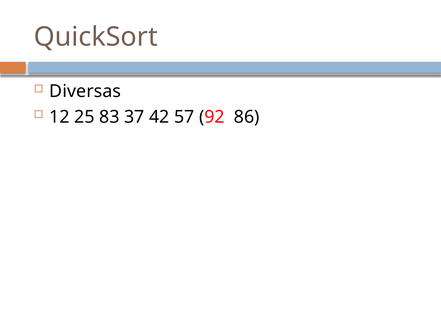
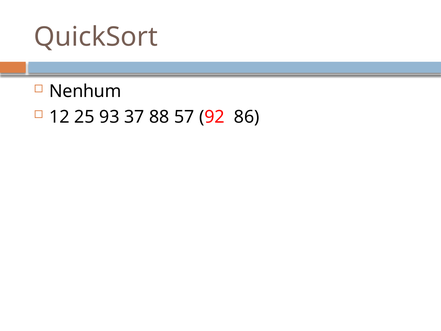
Diversas: Diversas -> Nenhum (85, 91)
83: 83 -> 93 (109, 117)
42: 42 -> 88 (159, 117)
